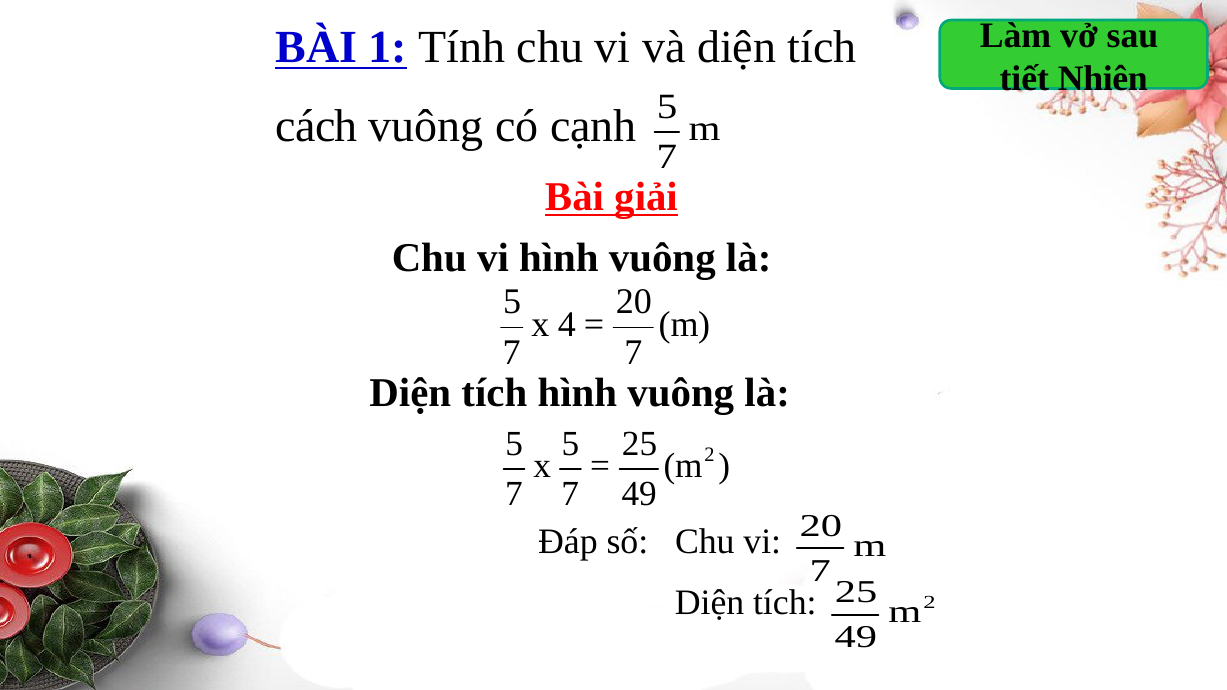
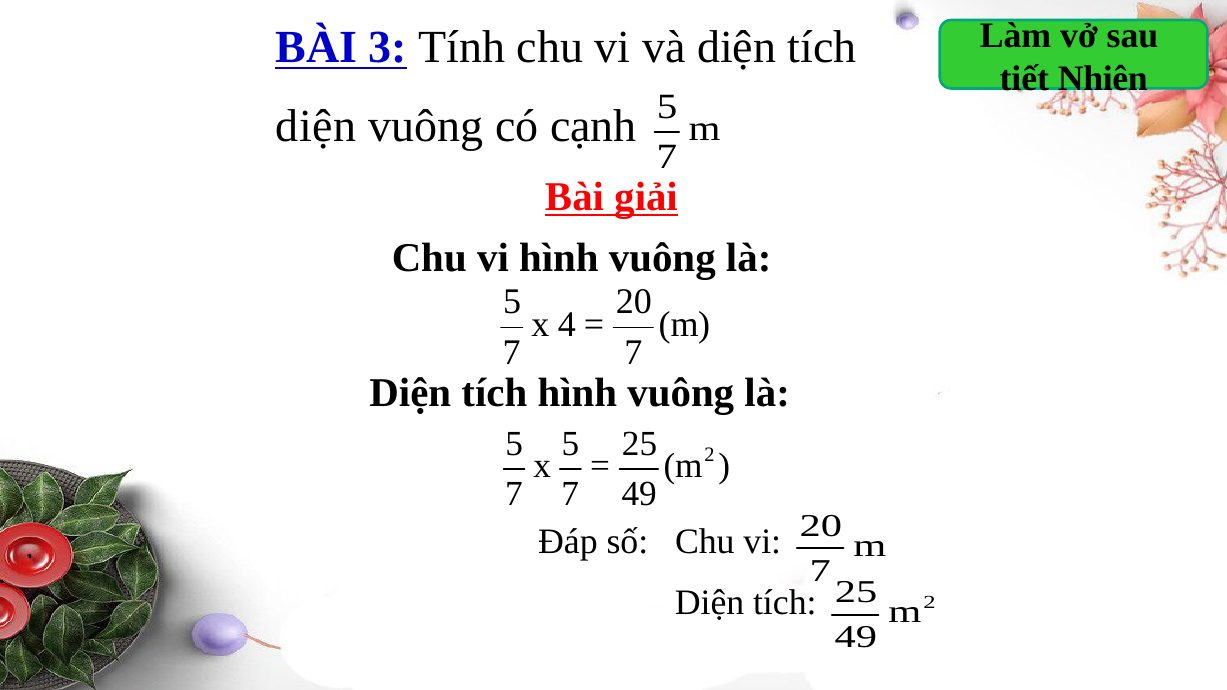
1: 1 -> 3 (388, 48)
cách: cách -> diện (316, 126)
